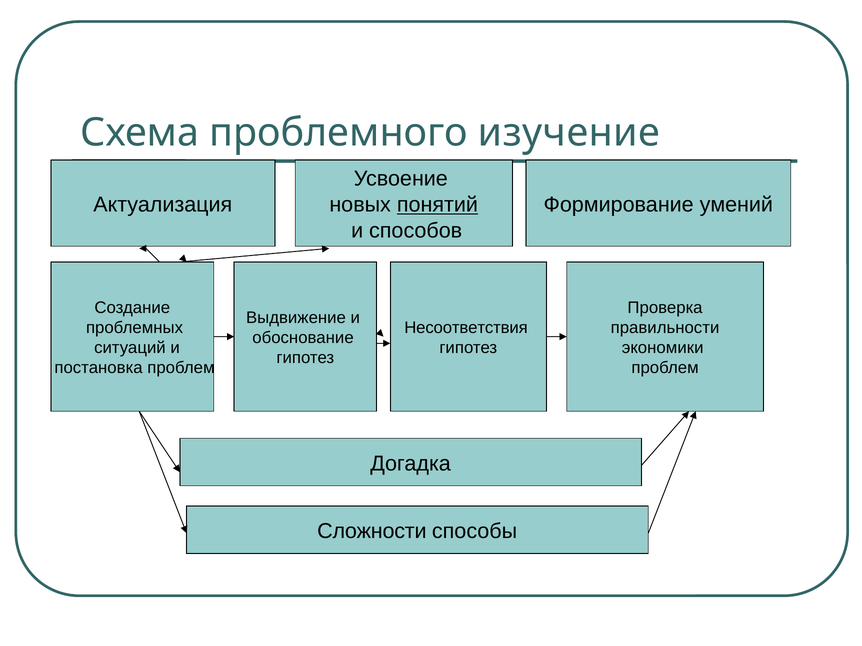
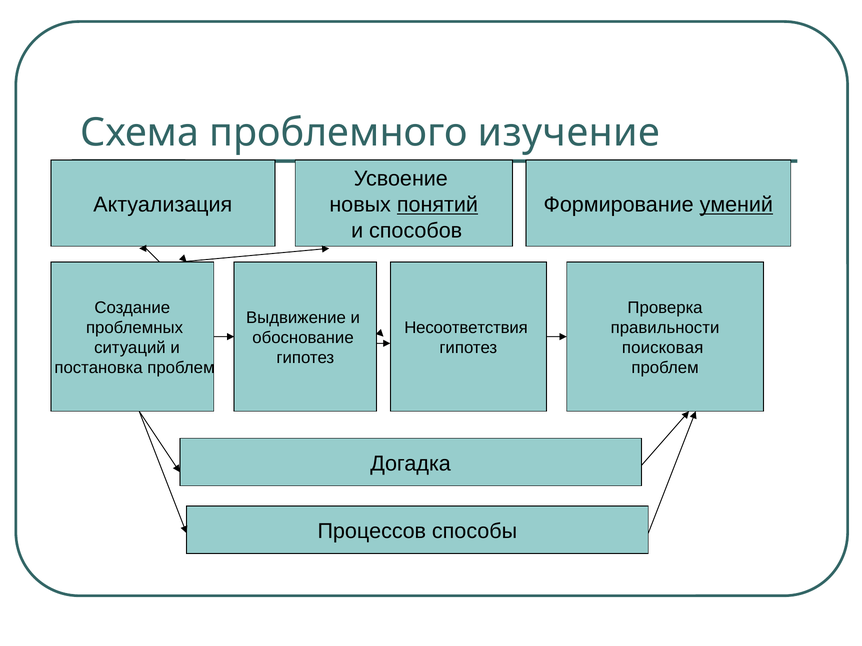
умений underline: none -> present (736, 205)
экономики: экономики -> поисковая (663, 348)
Сложности: Сложности -> Процессов (372, 532)
